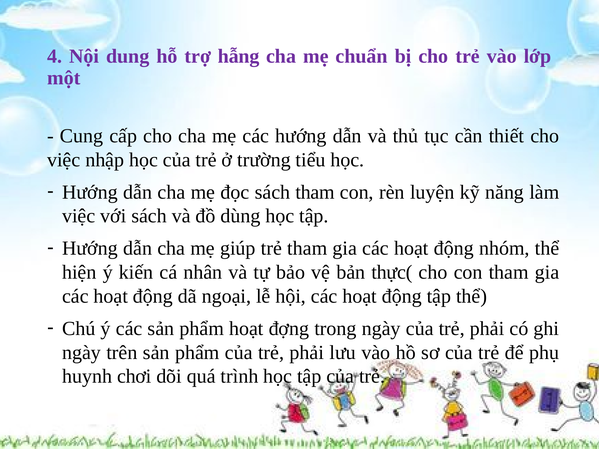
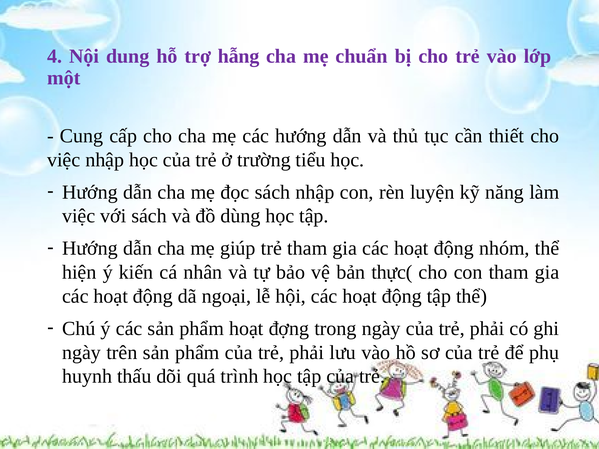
sách tham: tham -> nhập (315, 192)
chơi: chơi -> thấu (134, 377)
